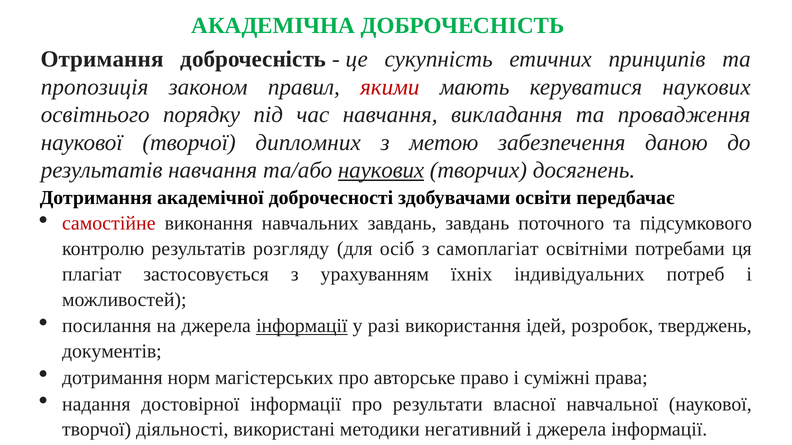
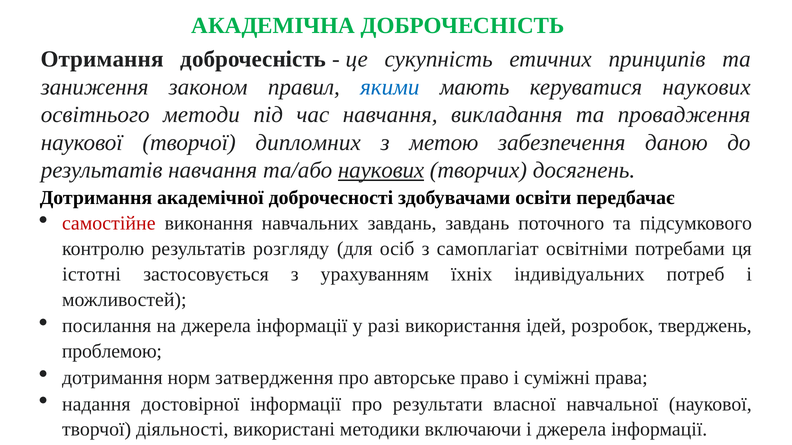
пропозиція: пропозиція -> заниження (95, 87)
якими colour: red -> blue (390, 87)
порядку: порядку -> методи (201, 115)
плагіат: плагіат -> істотні (92, 274)
інформації underline: present -> none (302, 326)
документів: документів -> проблемою (112, 352)
магістерських: магістерських -> затвердження (274, 378)
негативний: негативний -> включаючи (473, 430)
